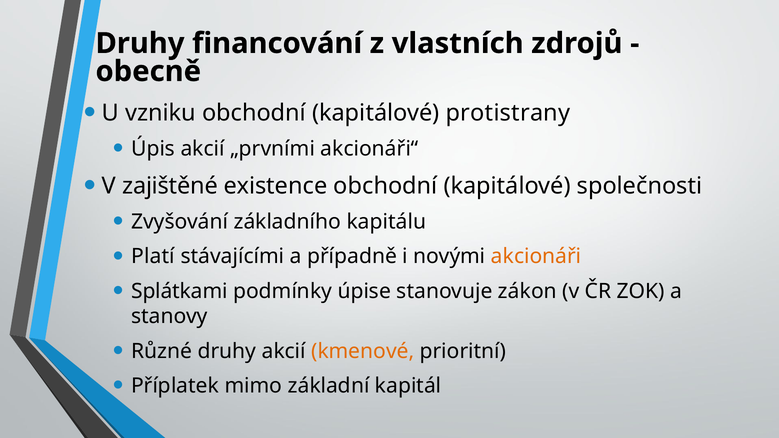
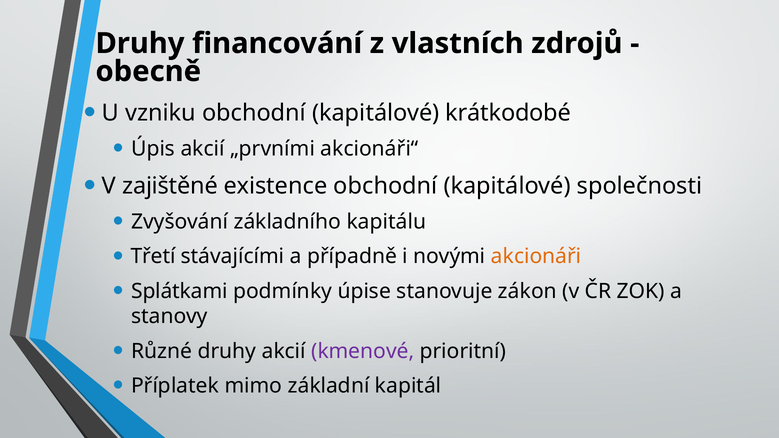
protistrany: protistrany -> krátkodobé (508, 113)
Platí: Platí -> Třetí (153, 257)
kmenové colour: orange -> purple (363, 351)
